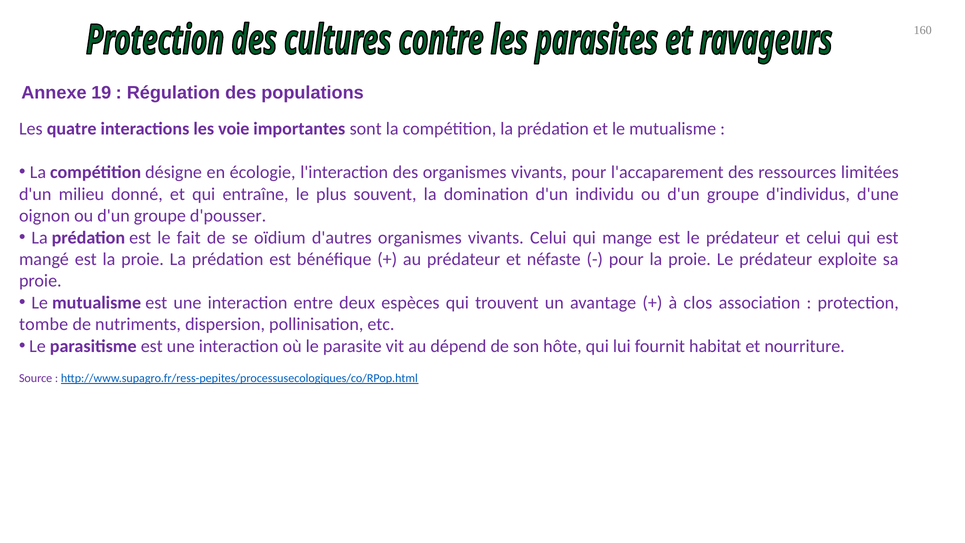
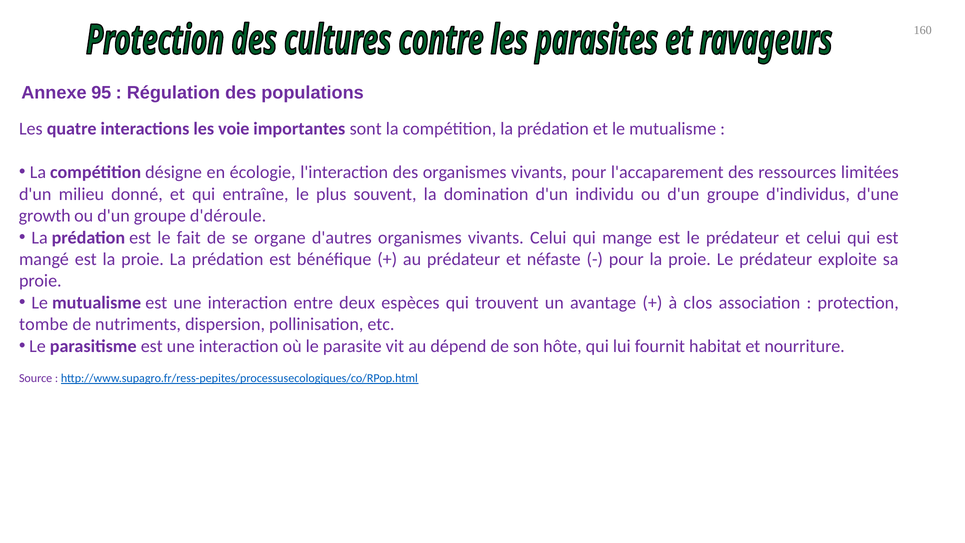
19: 19 -> 95 (101, 93)
oignon: oignon -> growth (45, 216)
d'pousser: d'pousser -> d'déroule (228, 216)
oïdium: oïdium -> organe (280, 237)
